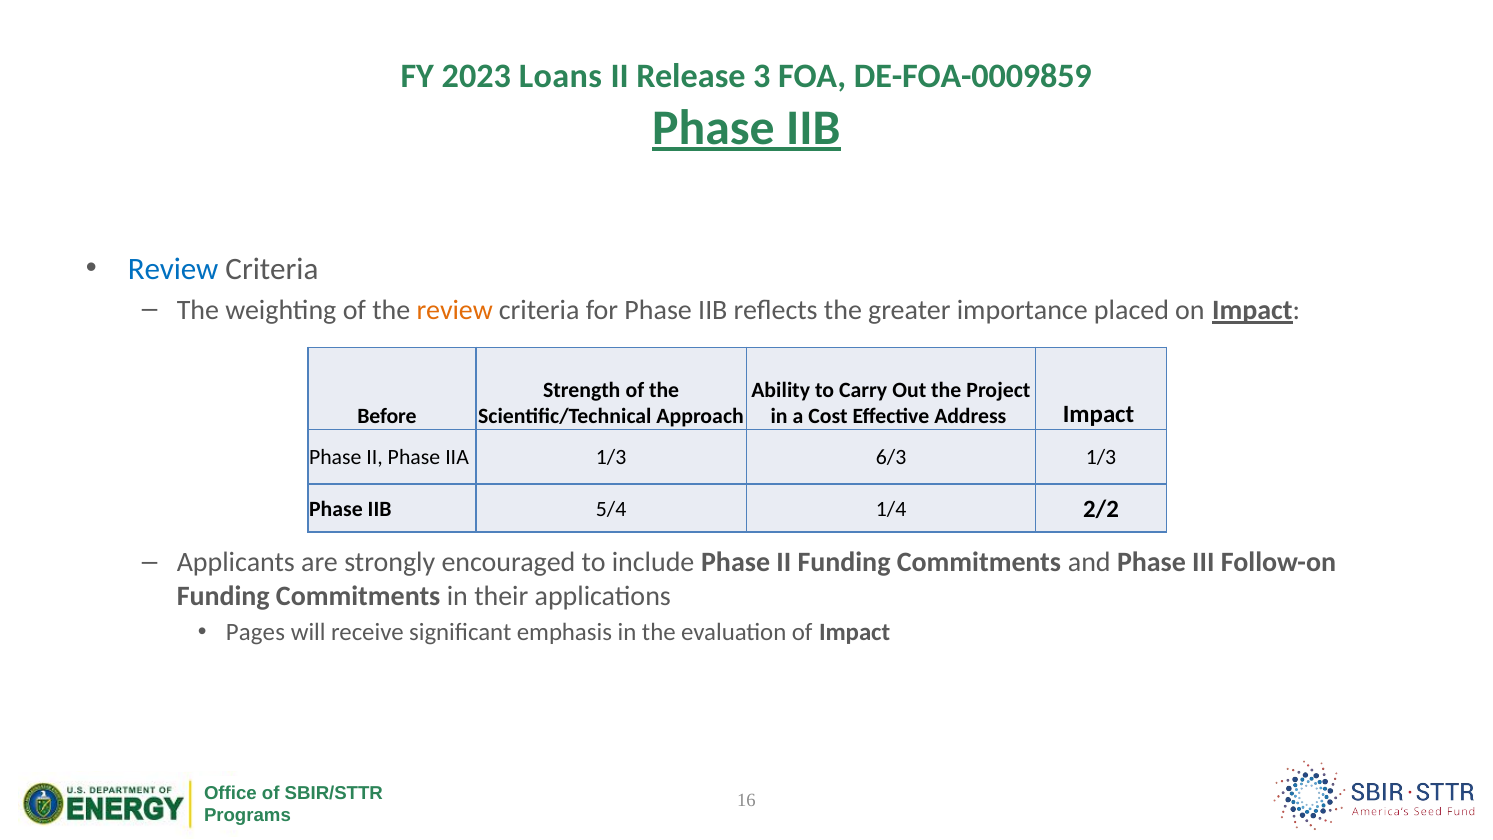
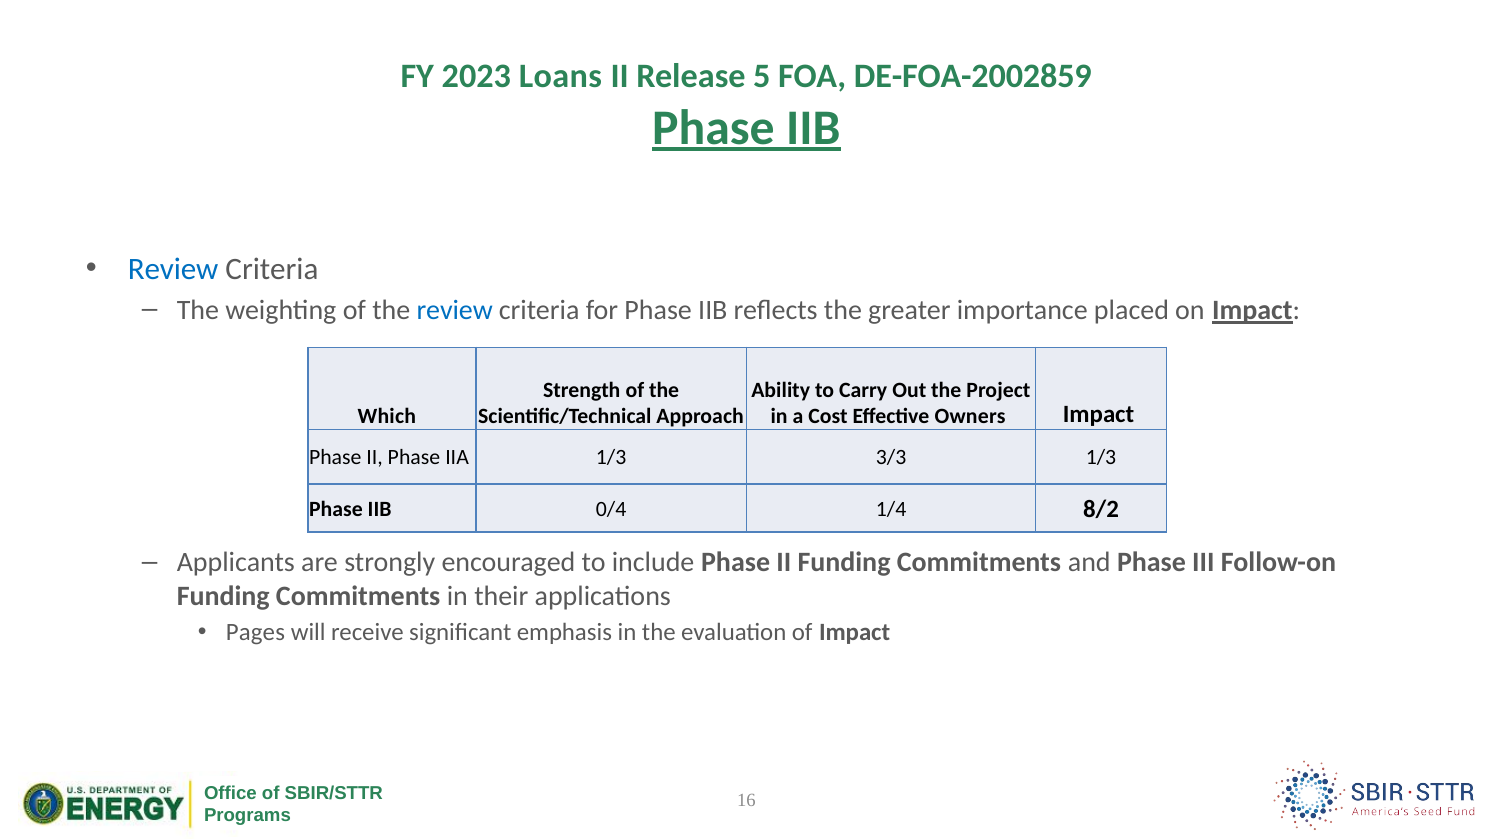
3: 3 -> 5 (762, 76)
DE-FOA-0009859: DE-FOA-0009859 -> DE-FOA-2002859 (973, 76)
review colour: orange -> blue (455, 310)
Before: Before -> Which (387, 417)
Address: Address -> Owners (970, 417)
6/3: 6/3 -> 3/3 (891, 458)
5/4: 5/4 -> 0/4 (611, 509)
2/2: 2/2 -> 8/2 (1101, 509)
